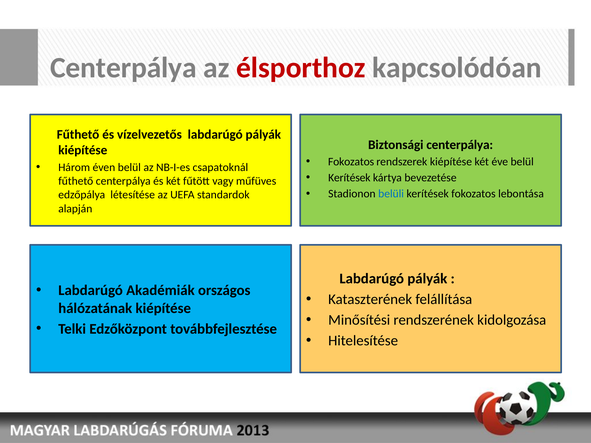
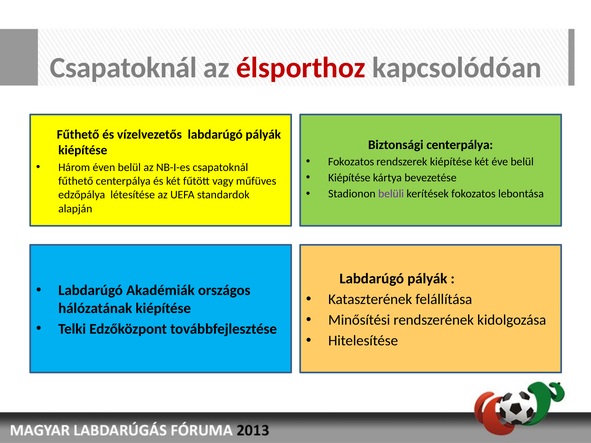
Centerpálya: Centerpálya -> Csapatoknál (123, 68)
Kerítések: Kerítések -> Kiépítése (349, 178)
belüli colour: blue -> purple (391, 194)
